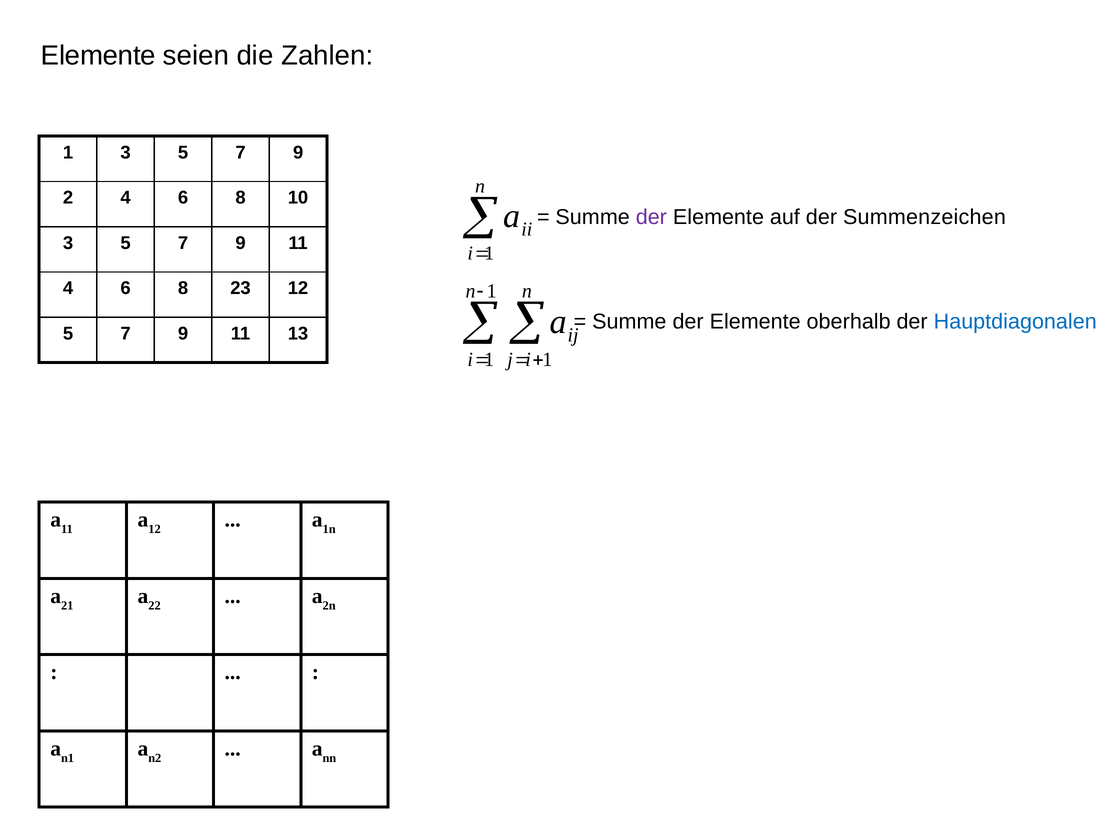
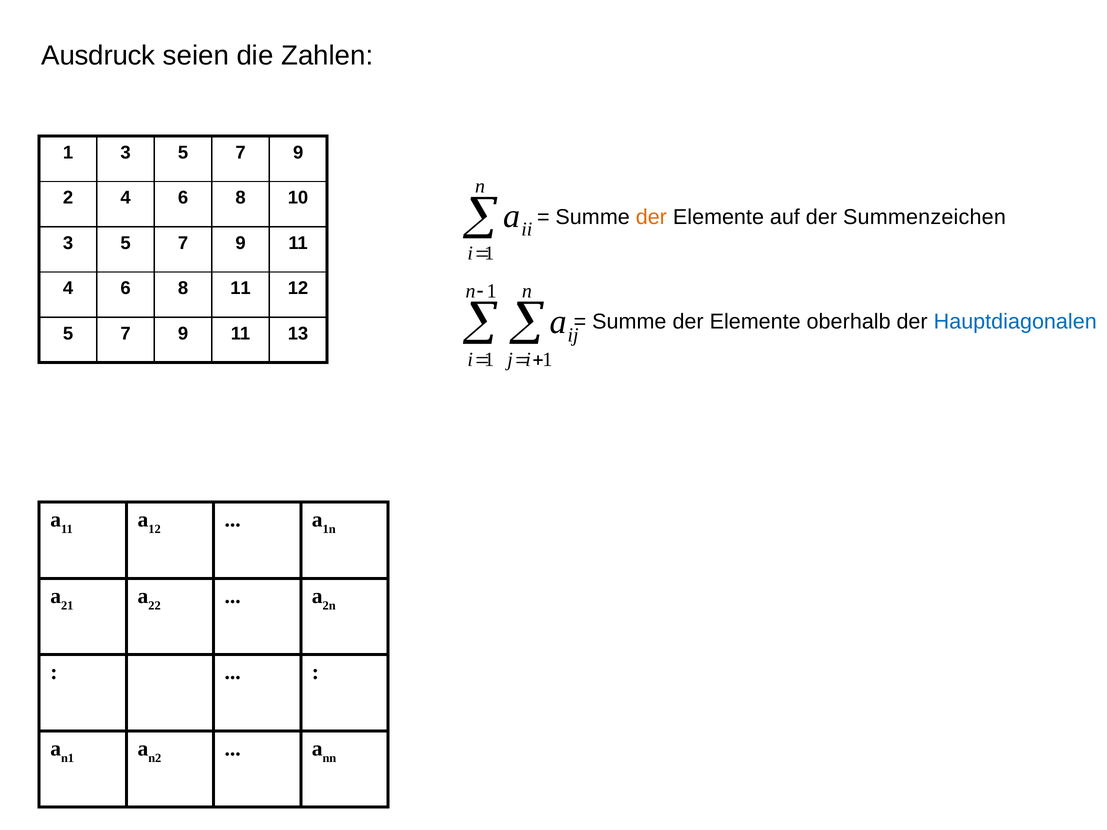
Elemente: Elemente -> Ausdruck (98, 56)
der colour: purple -> orange (651, 217)
8 23: 23 -> 11 (241, 288)
